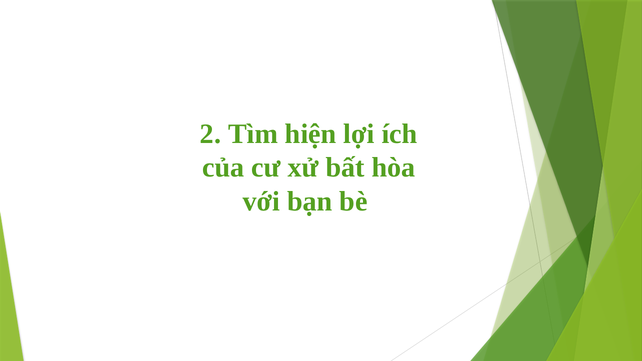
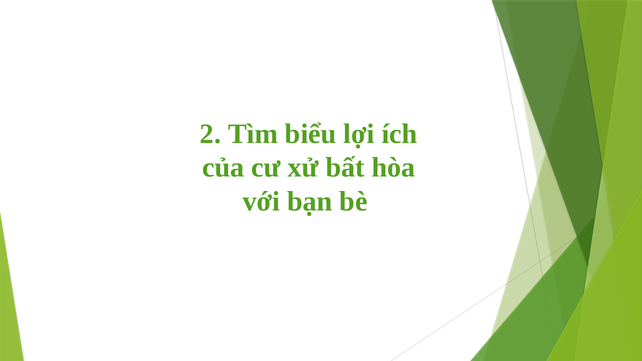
hiện: hiện -> biểu (311, 134)
